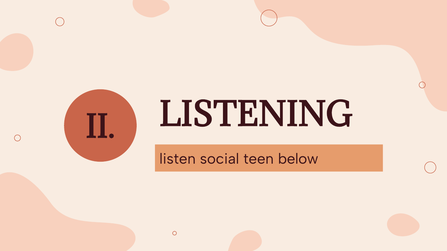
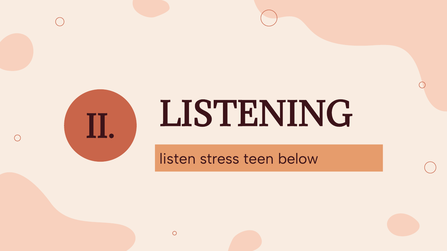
social: social -> stress (220, 159)
